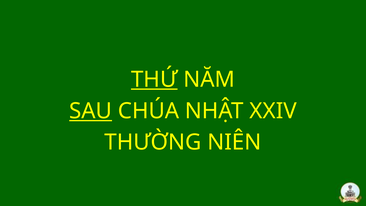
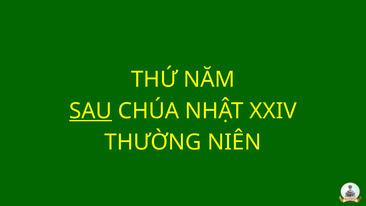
THỨ underline: present -> none (154, 80)
